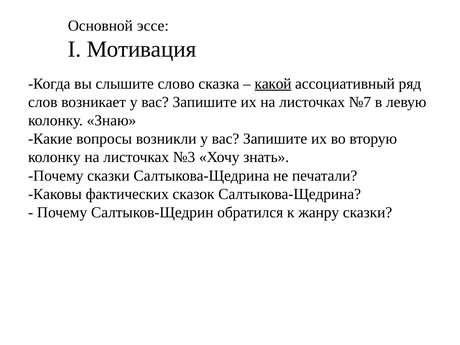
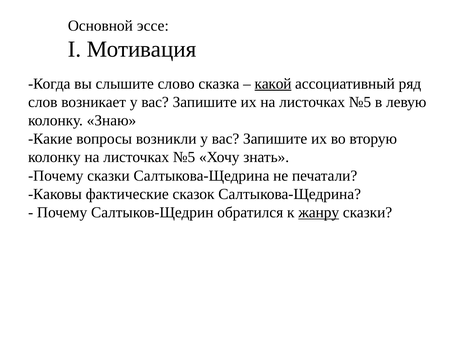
их на листочках №7: №7 -> №5 (360, 102)
колонку на листочках №3: №3 -> №5 (184, 157)
фактических: фактических -> фактические (127, 194)
жанру underline: none -> present (319, 212)
